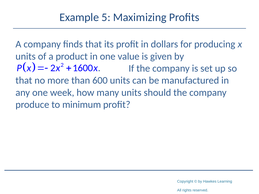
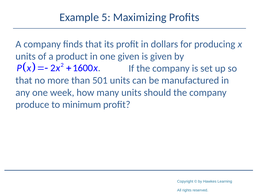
one value: value -> given (129, 56)
600: 600 -> 501 (100, 81)
